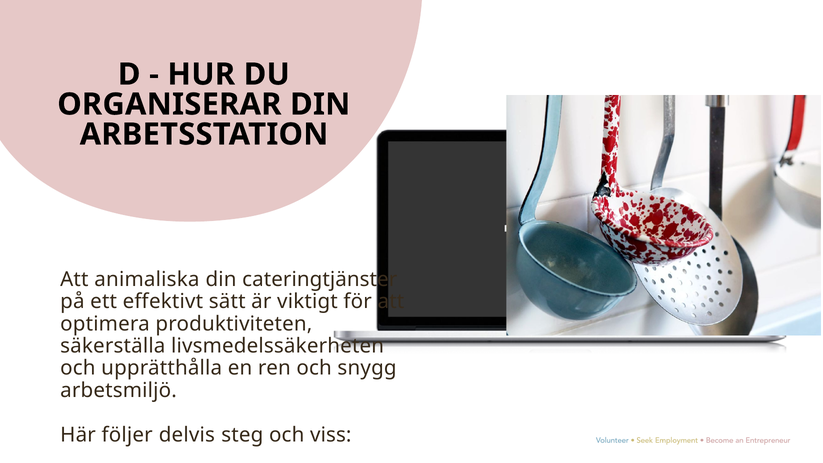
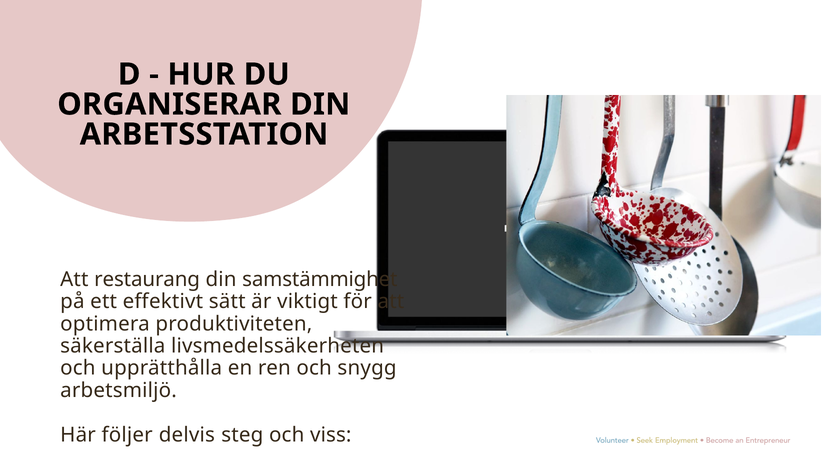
animaliska: animaliska -> restaurang (147, 279)
cateringtjänster: cateringtjänster -> samstämmighet (320, 279)
